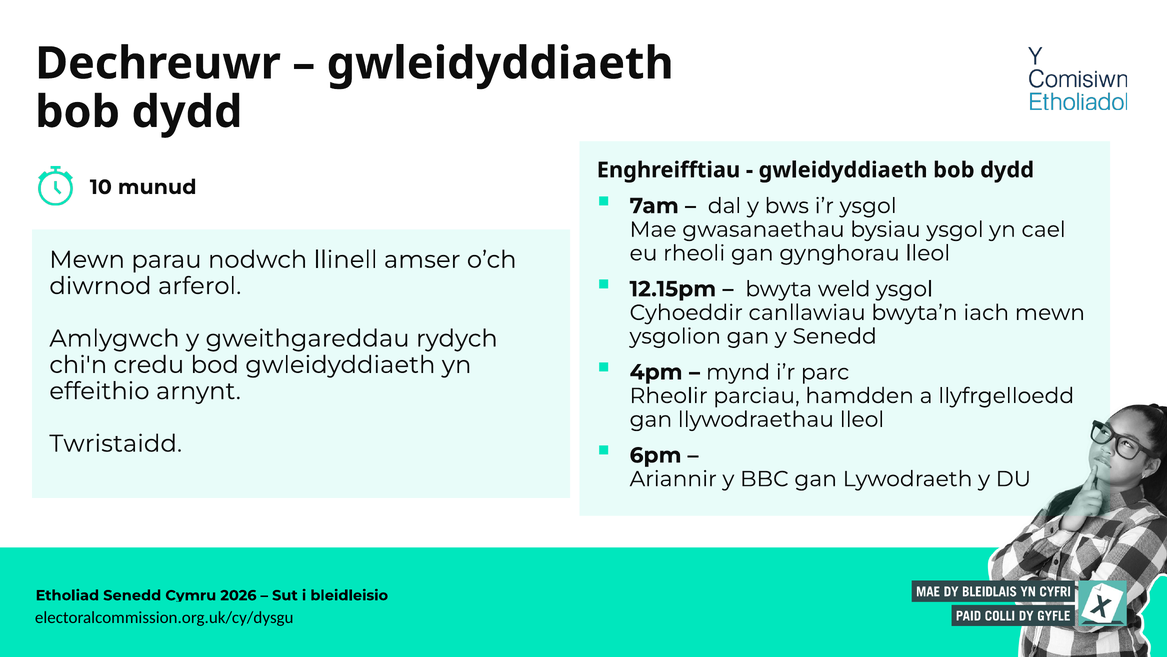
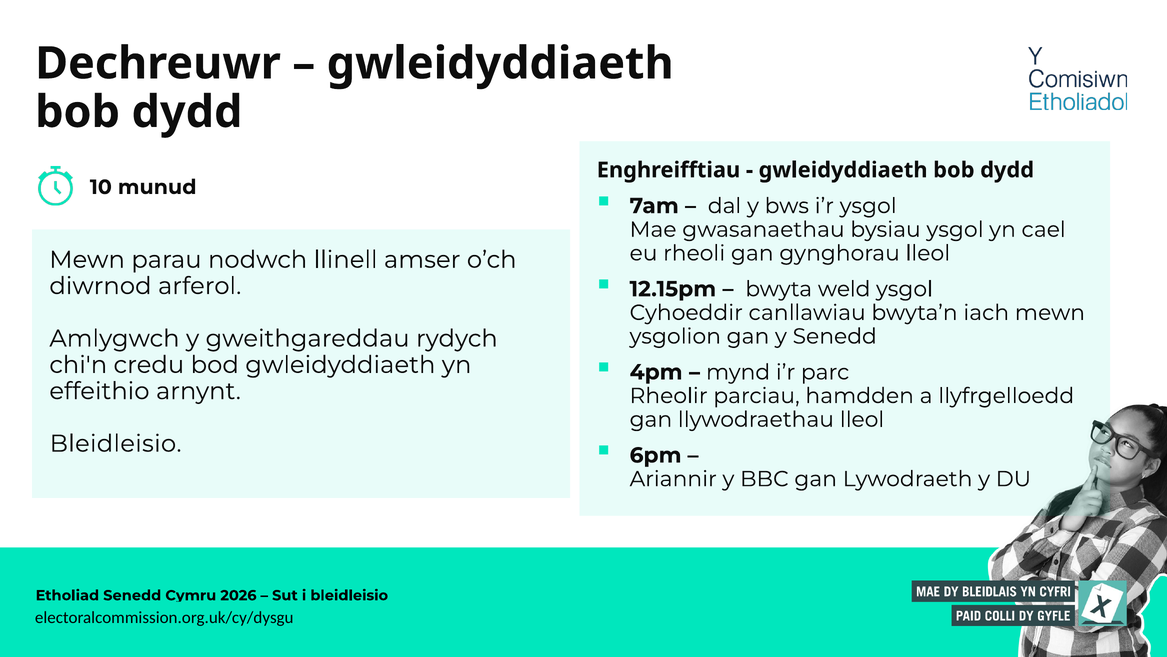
Twristaidd: Twristaidd -> Bleidleisio (116, 443)
